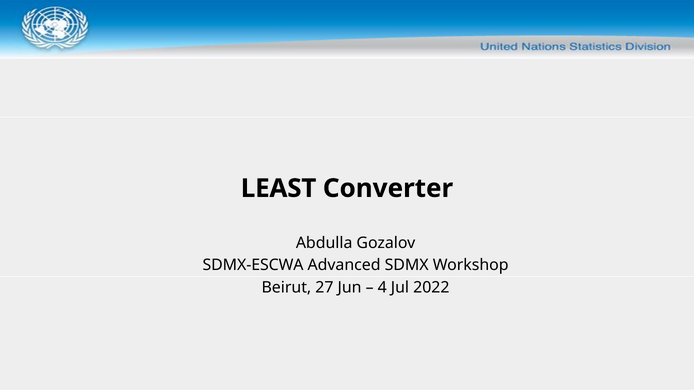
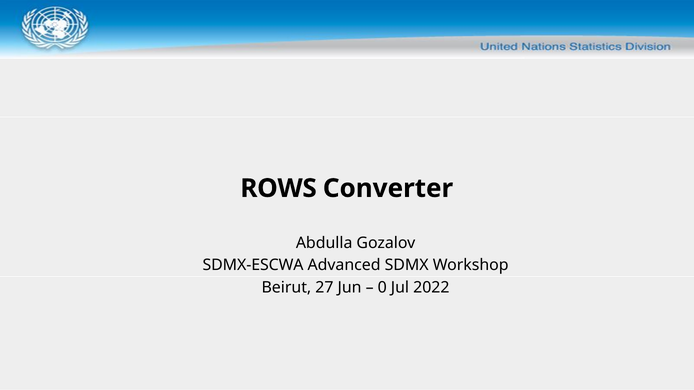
LEAST: LEAST -> ROWS (279, 189)
4: 4 -> 0 (382, 288)
